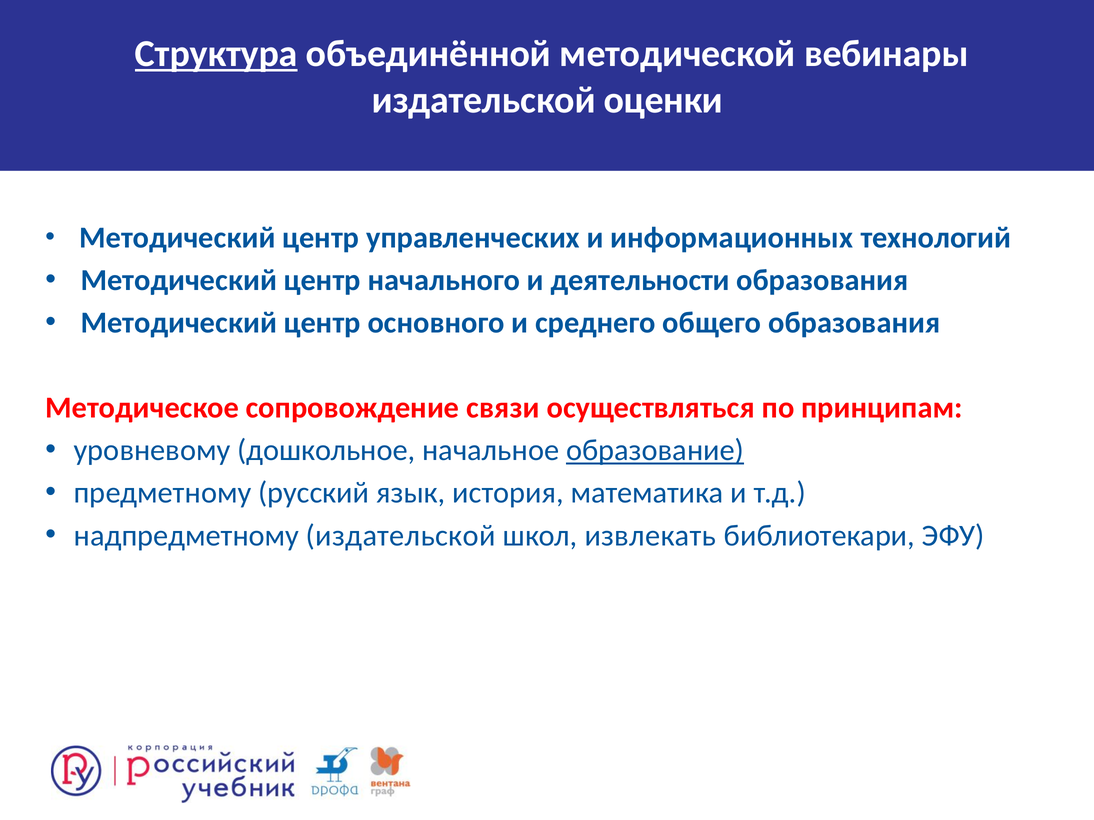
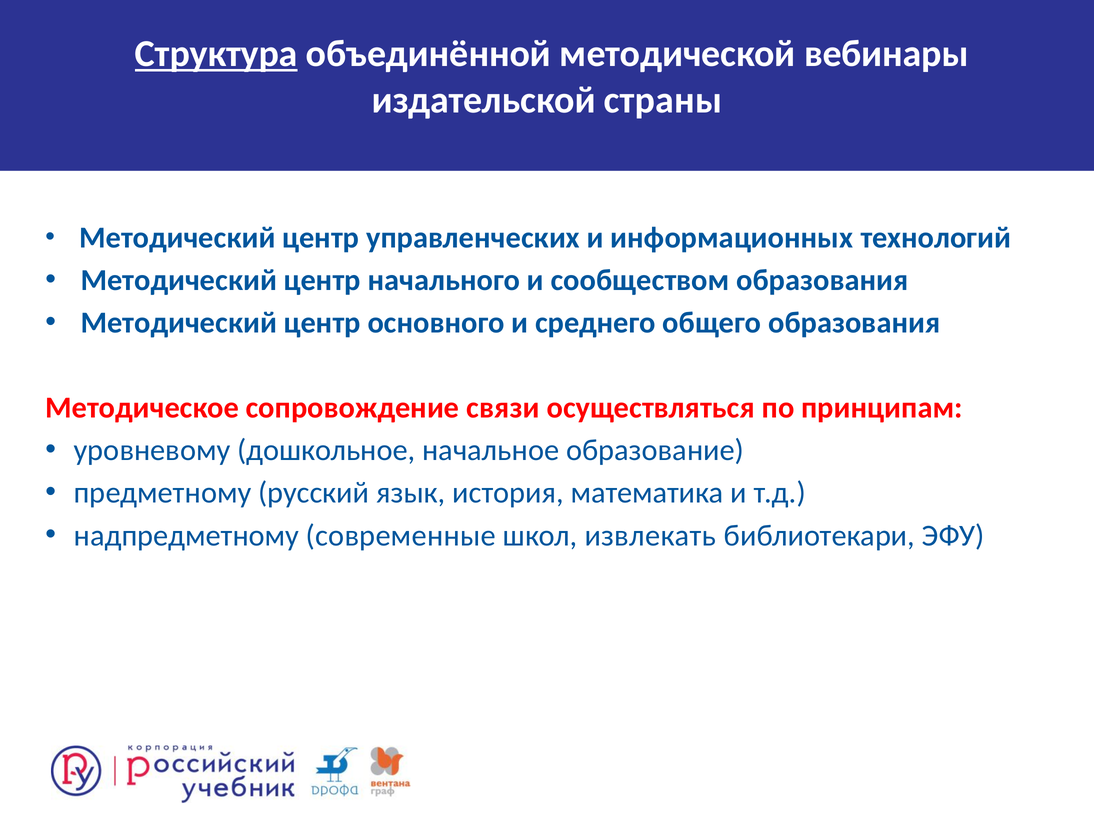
оценки: оценки -> страны (663, 100)
деятельности: деятельности -> сообществом (640, 280)
образование underline: present -> none (655, 451)
надпредметному издательской: издательской -> современные (401, 536)
